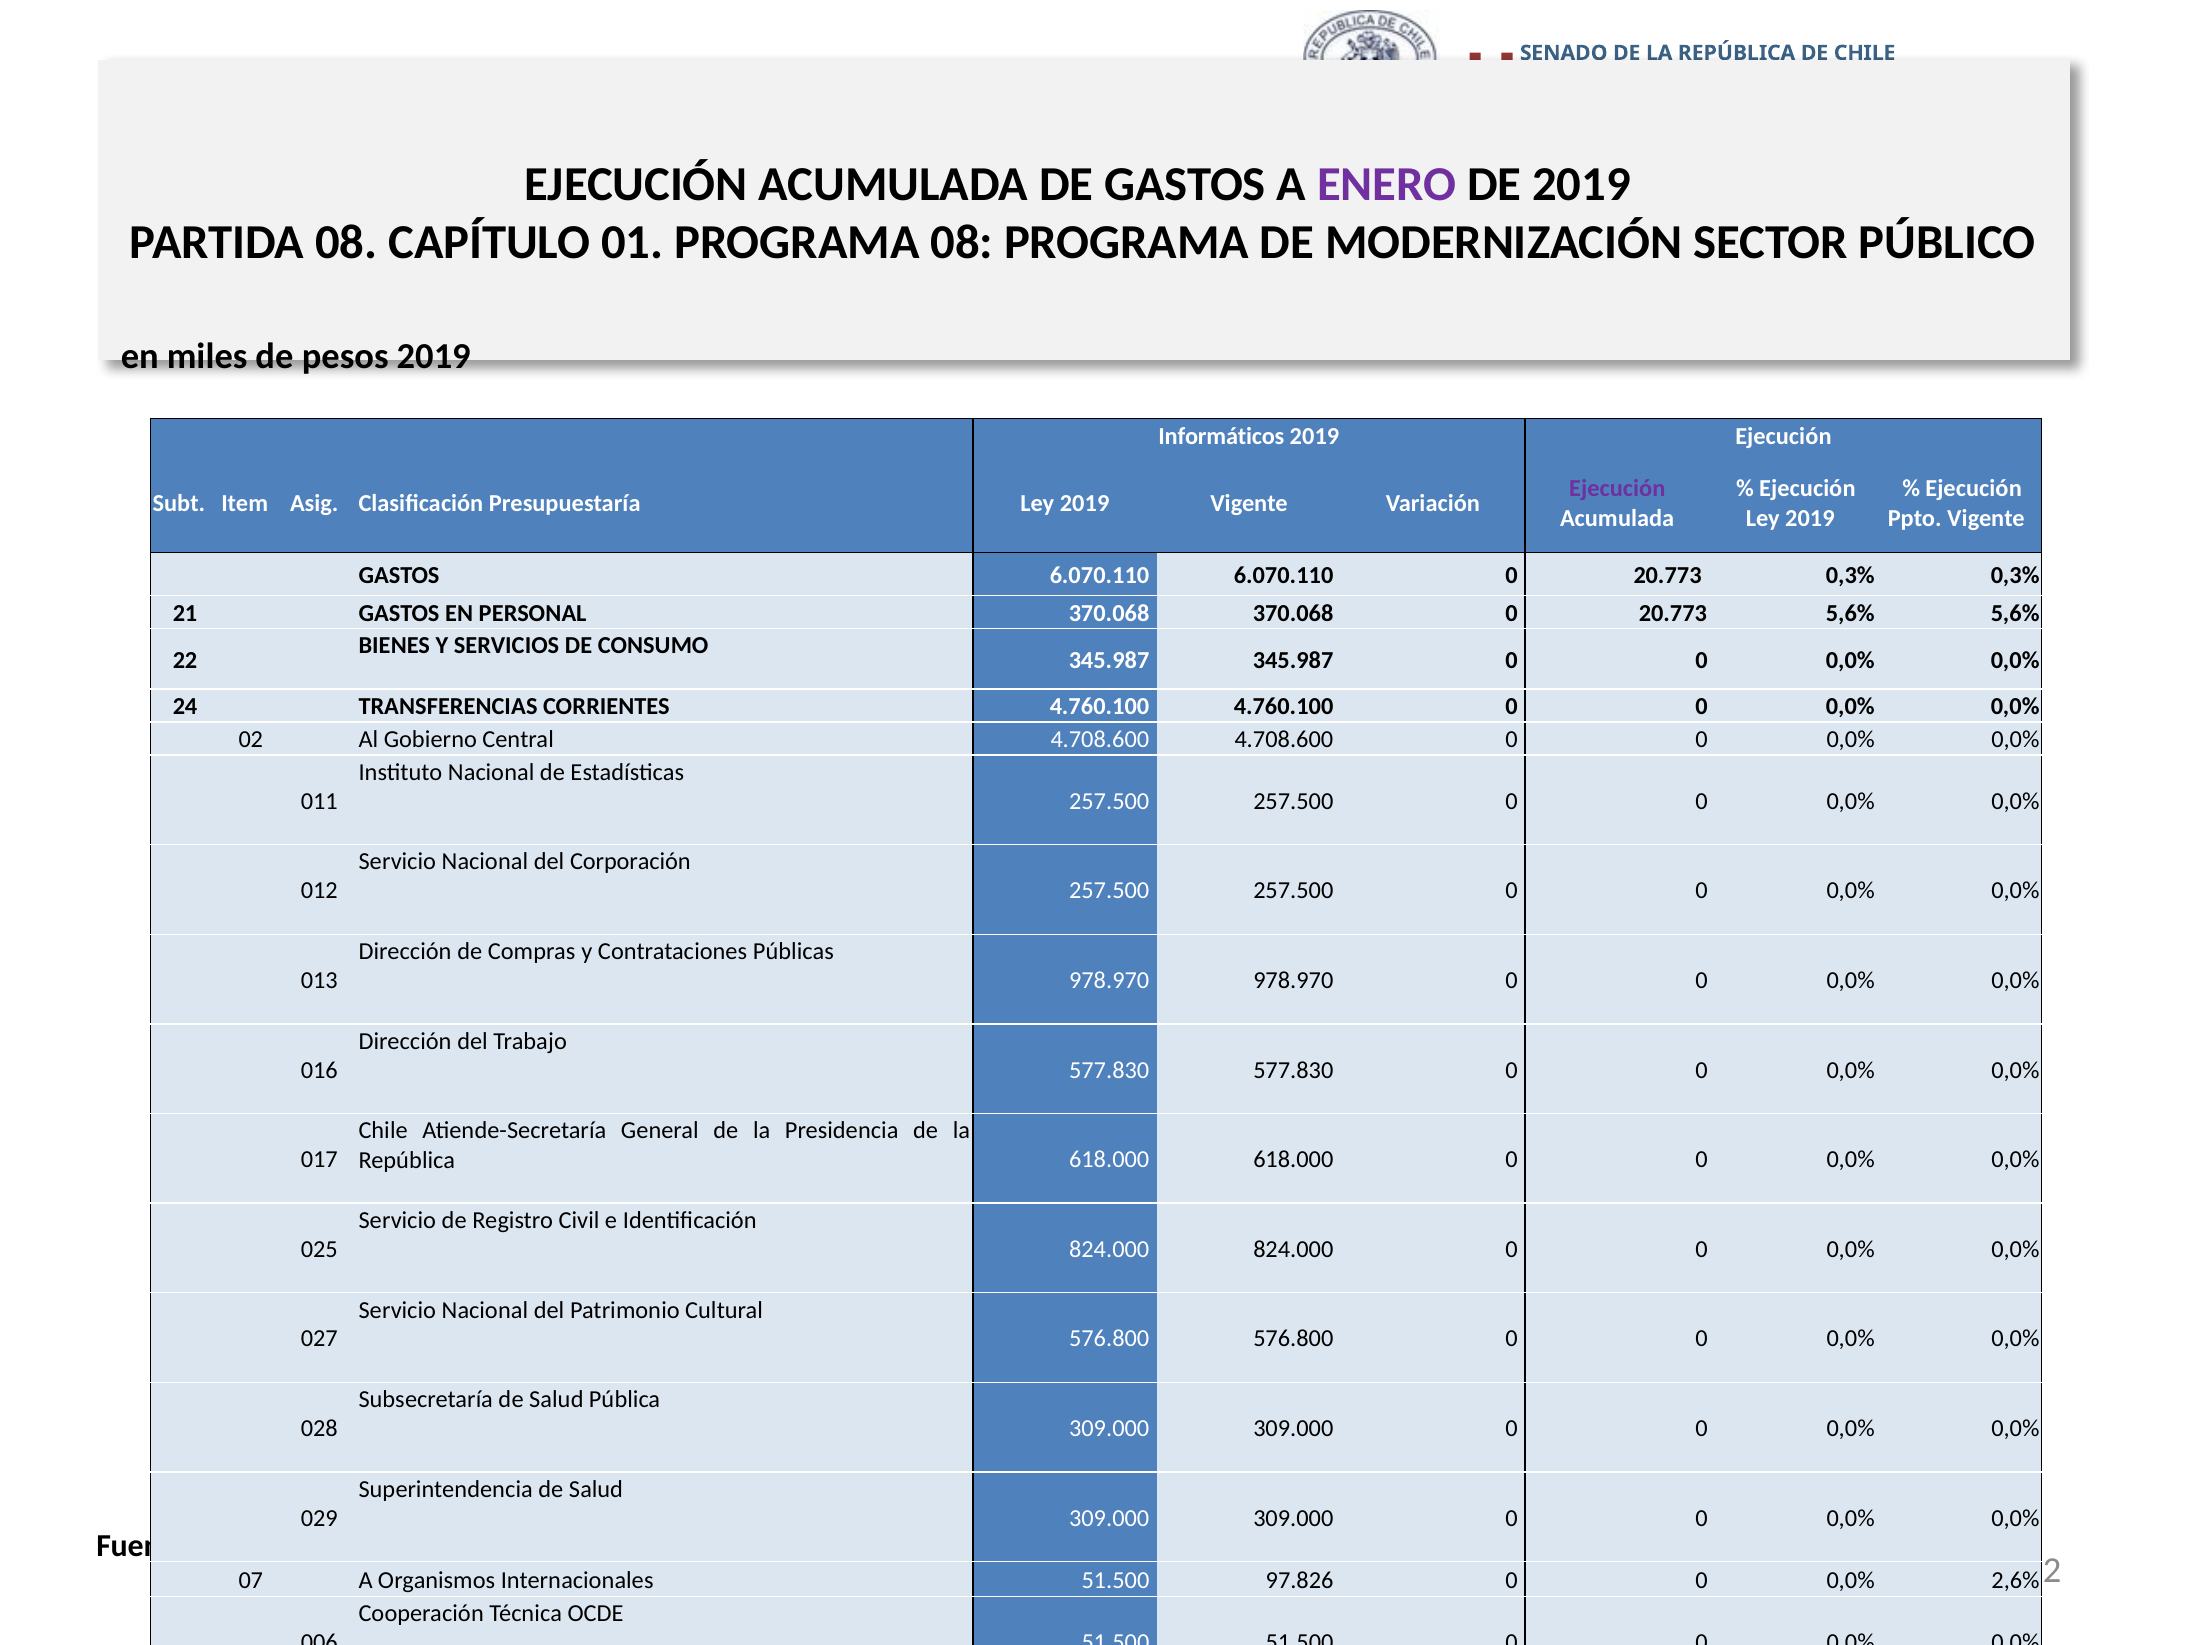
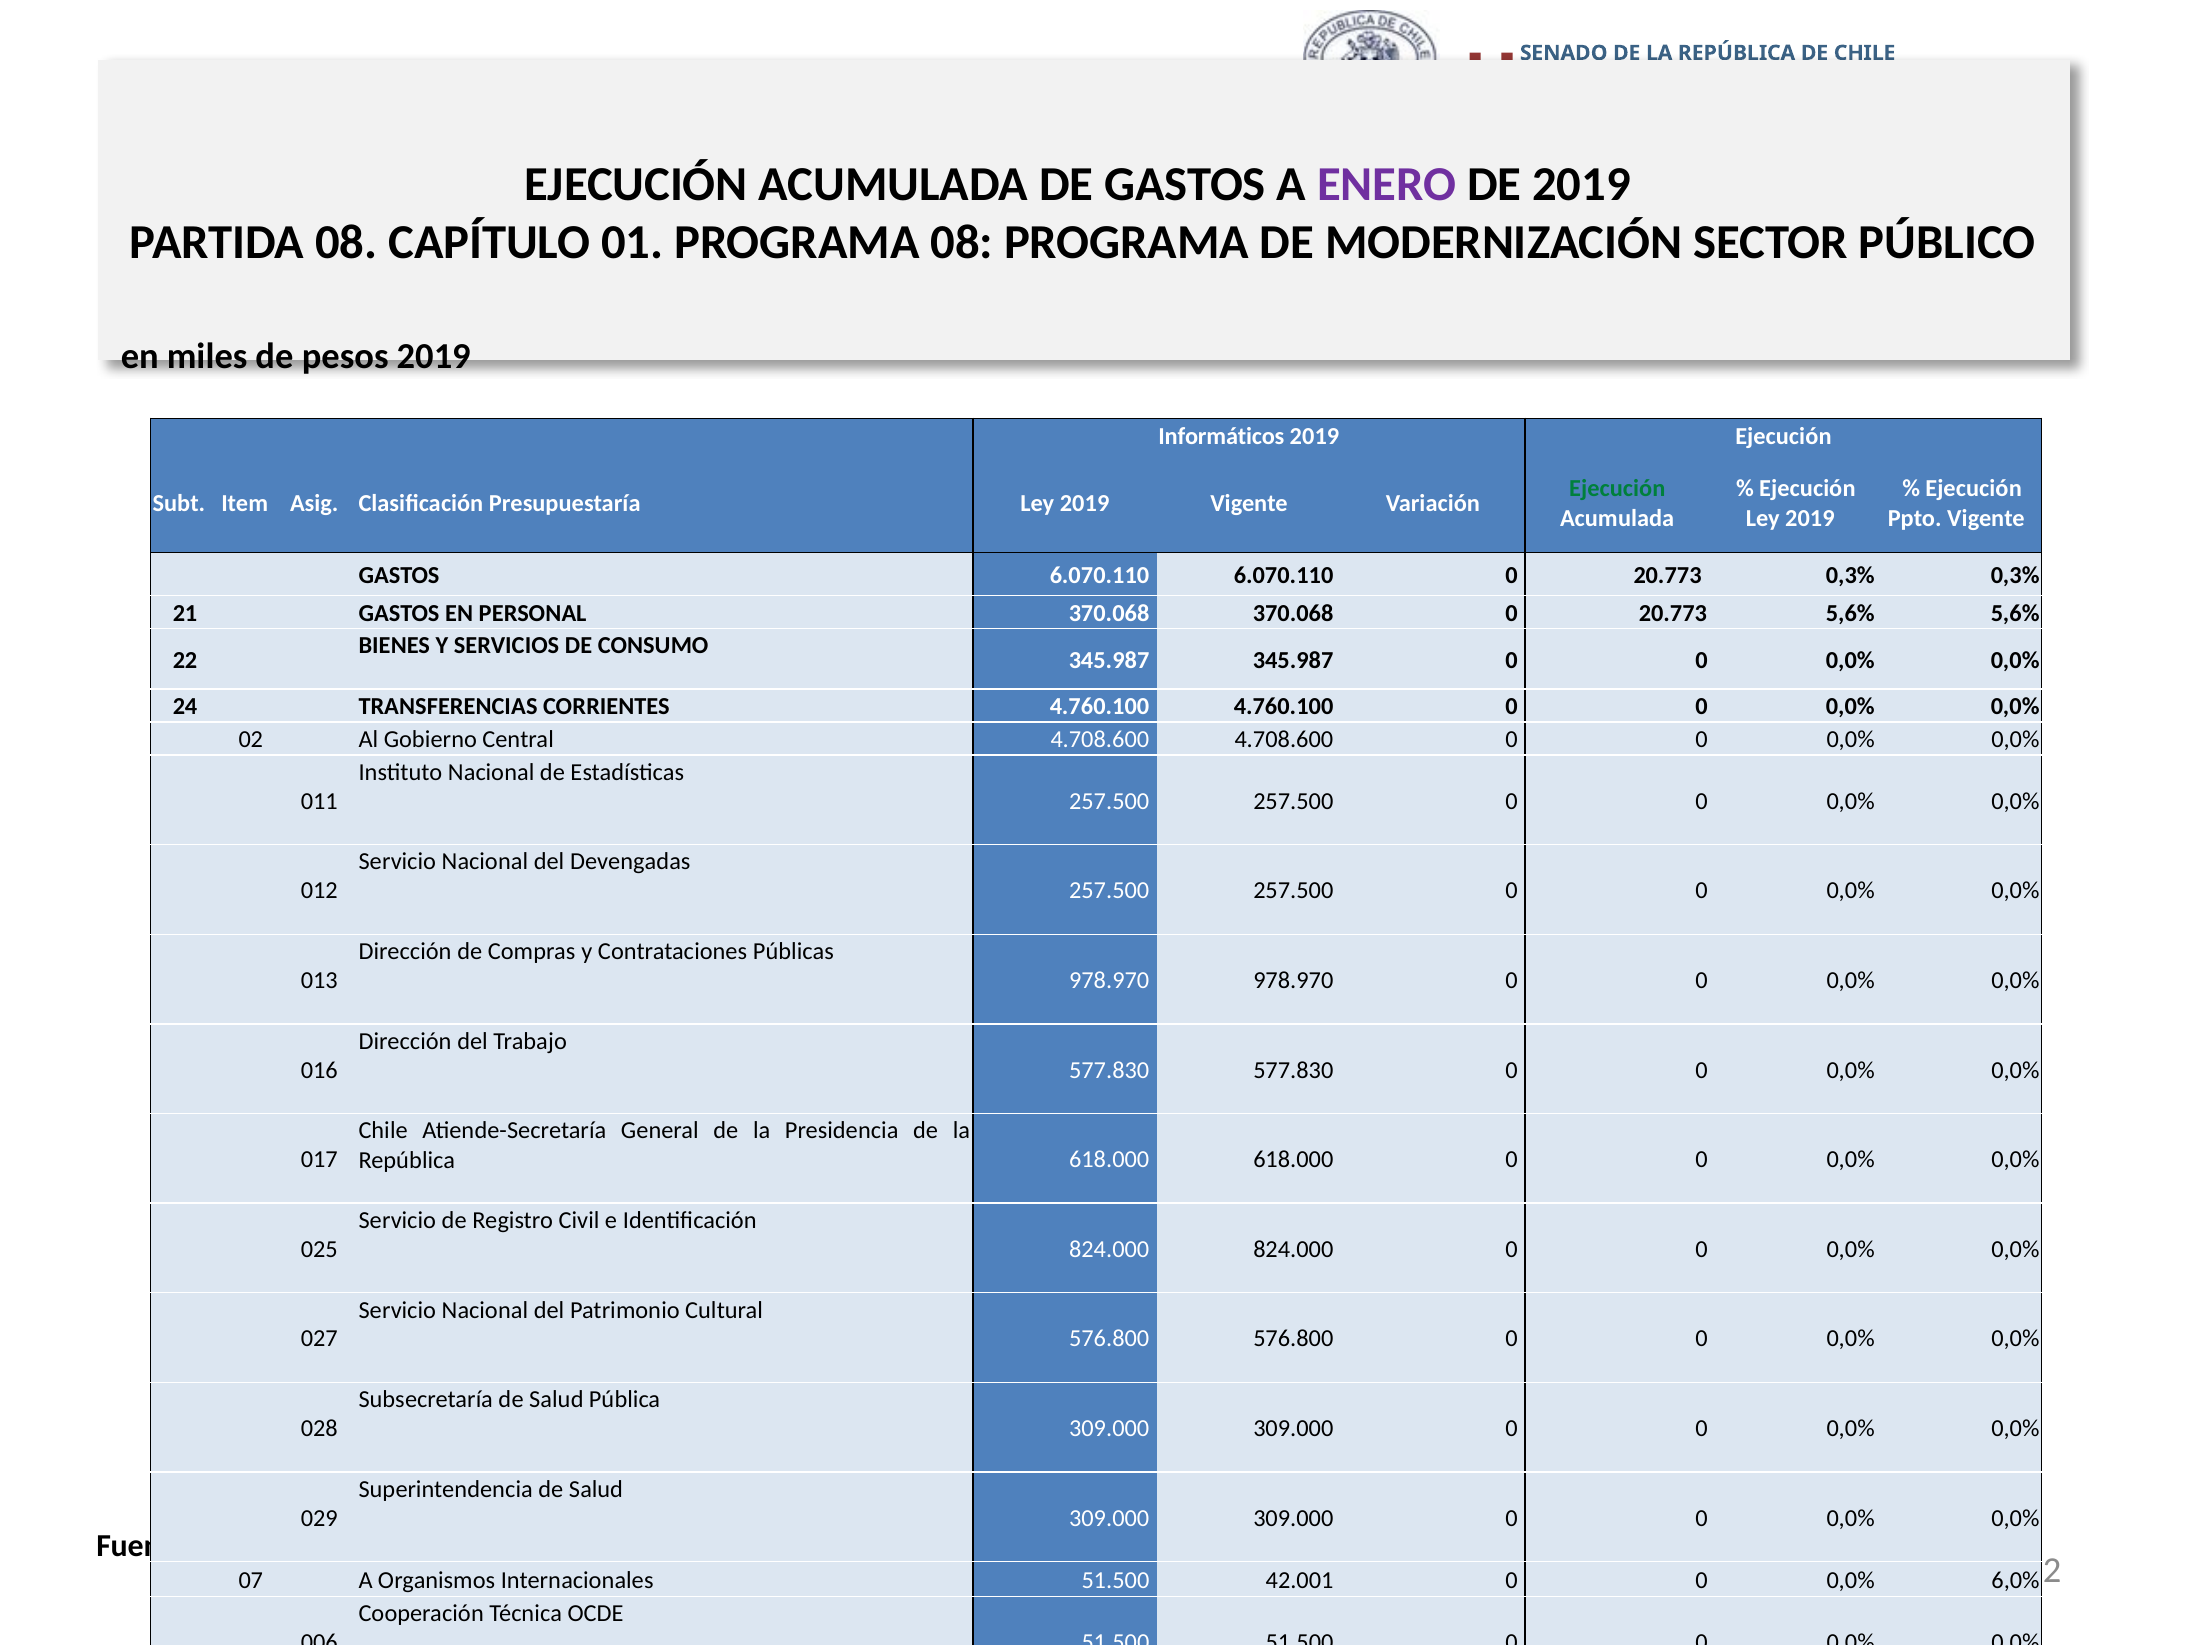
Ejecución colour: purple -> green (1617, 488)
Corporación: Corporación -> Devengadas (630, 862)
97.826: 97.826 -> 42.001 (1300, 1580)
2,6%: 2,6% -> 6,0% (2016, 1580)
